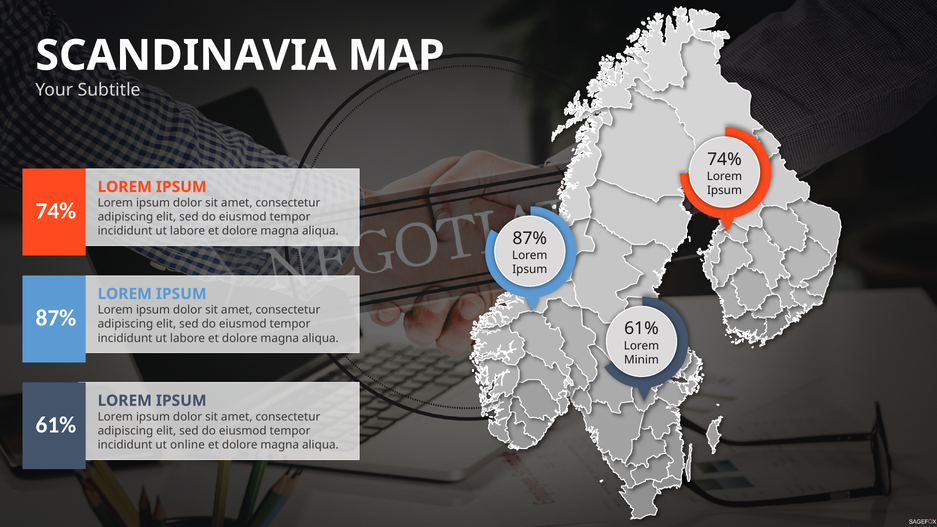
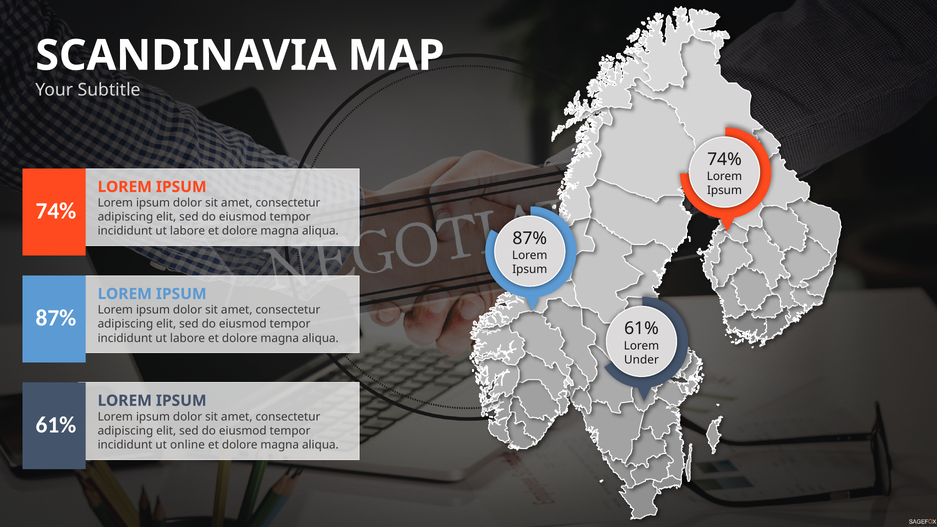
Minim: Minim -> Under (641, 360)
